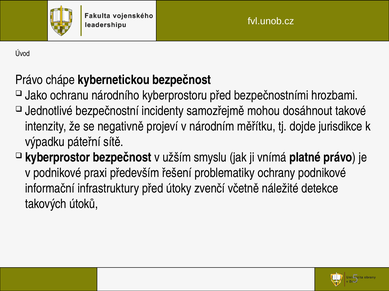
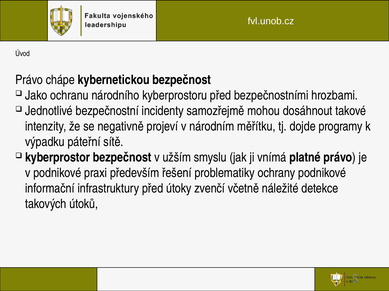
jurisdikce: jurisdikce -> programy (341, 127)
